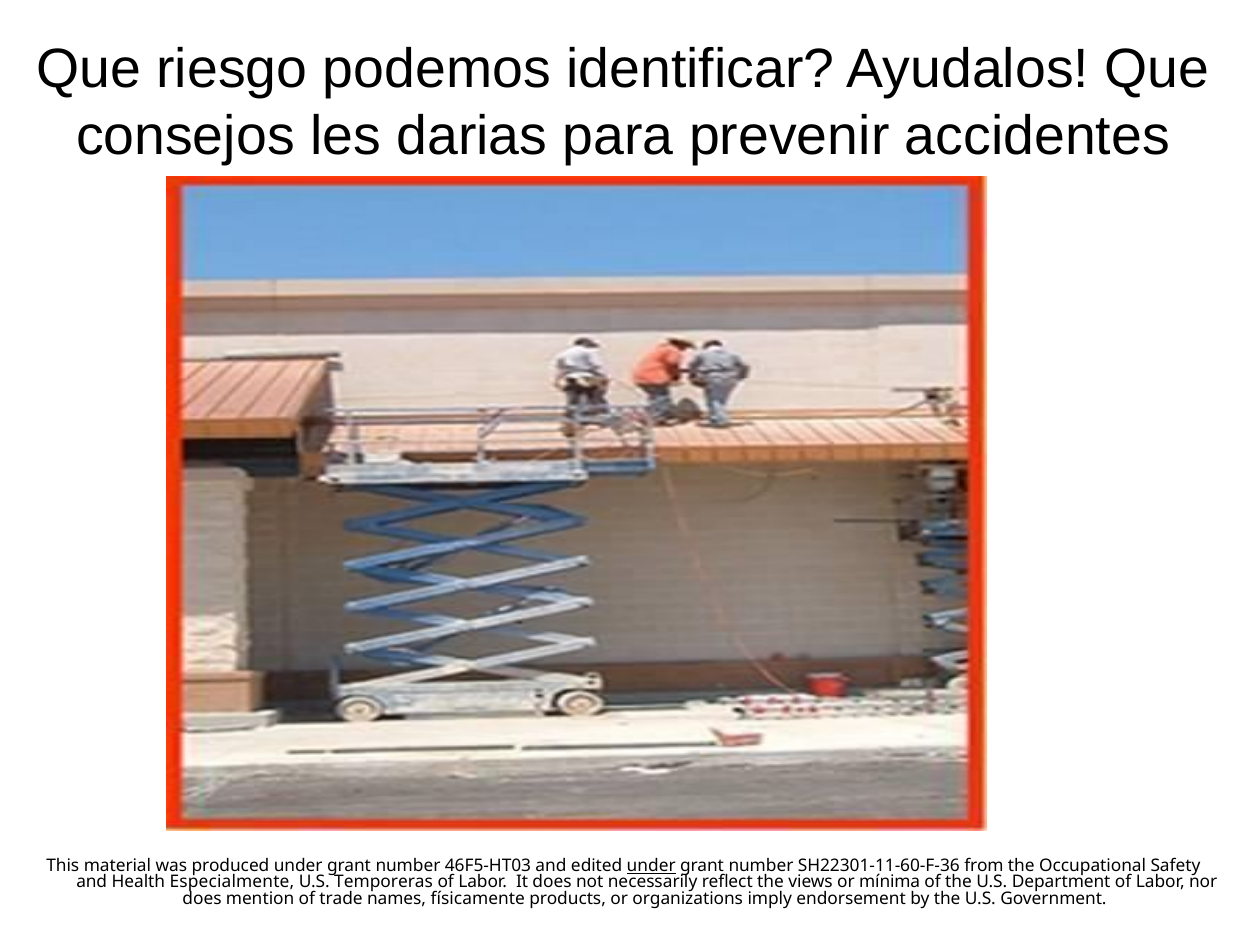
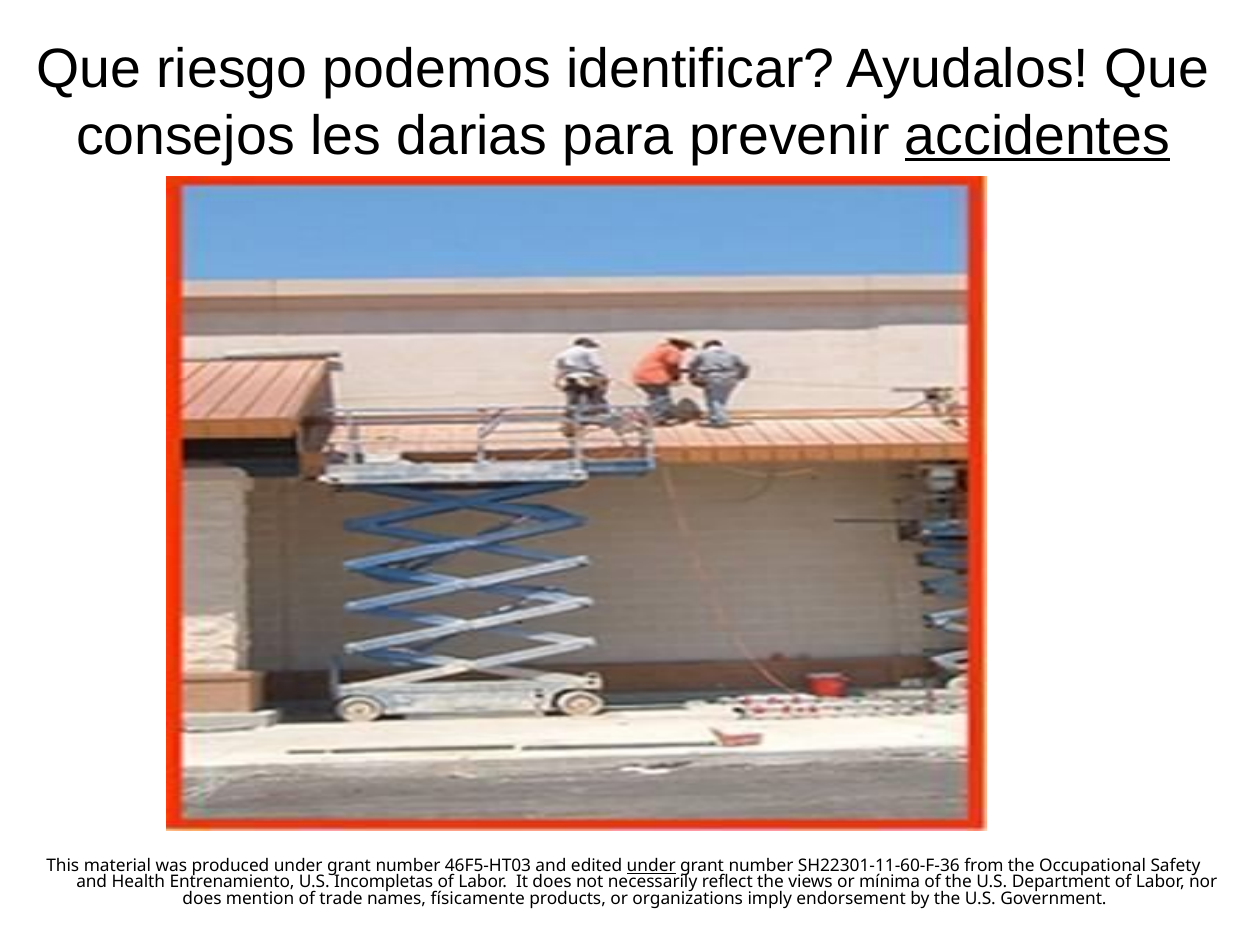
accidentes underline: none -> present (1037, 136)
Especialmente: Especialmente -> Entrenamiento (232, 882)
Temporeras: Temporeras -> Incompletas (384, 882)
